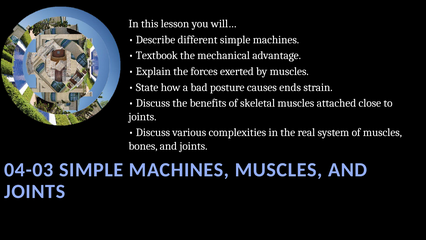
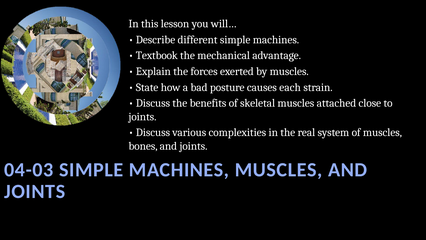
ends: ends -> each (290, 87)
